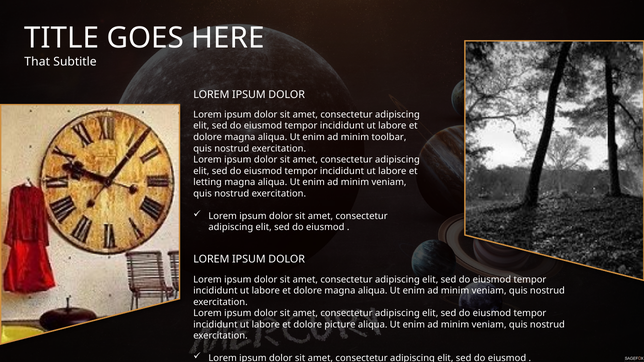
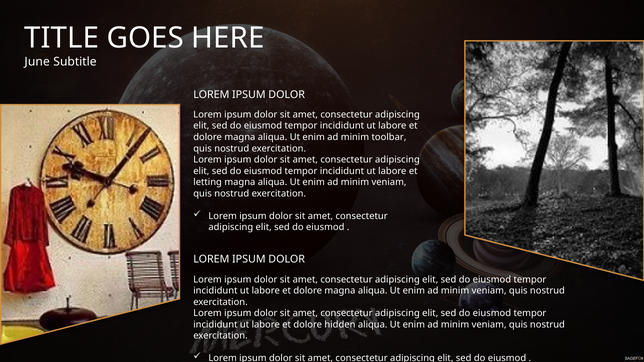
That: That -> June (37, 62)
picture: picture -> hidden (340, 325)
